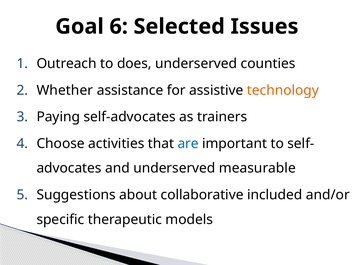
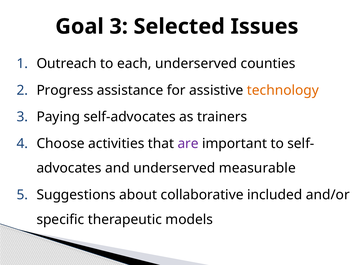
Goal 6: 6 -> 3 (119, 27)
does: does -> each (134, 64)
Whether: Whether -> Progress (65, 90)
are colour: blue -> purple (188, 144)
